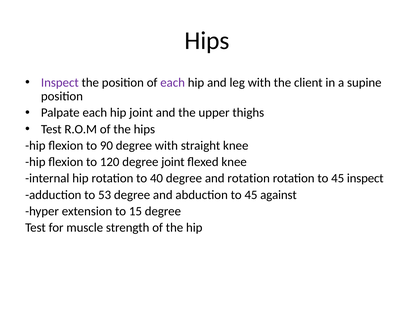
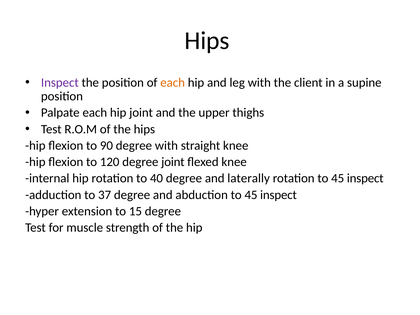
each colour: purple -> orange (173, 82)
and rotation: rotation -> laterally (249, 178)
53: 53 -> 37 (105, 195)
abduction to 45 against: against -> inspect (278, 195)
